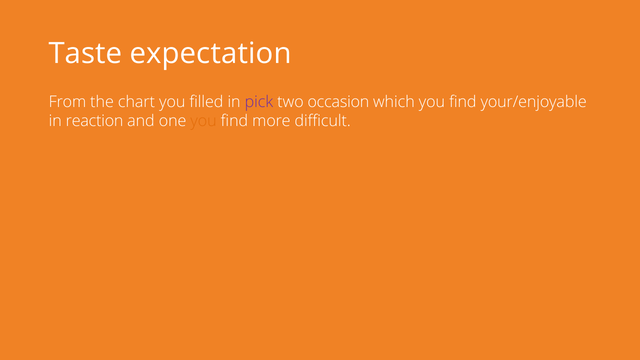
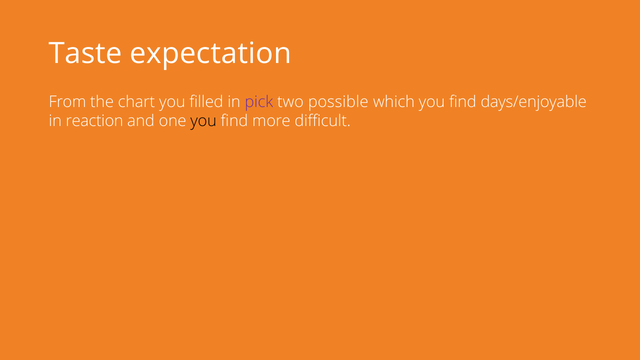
occasion: occasion -> possible (338, 102)
your/enjoyable: your/enjoyable -> days/enjoyable (534, 102)
you colour: orange -> black (204, 121)
